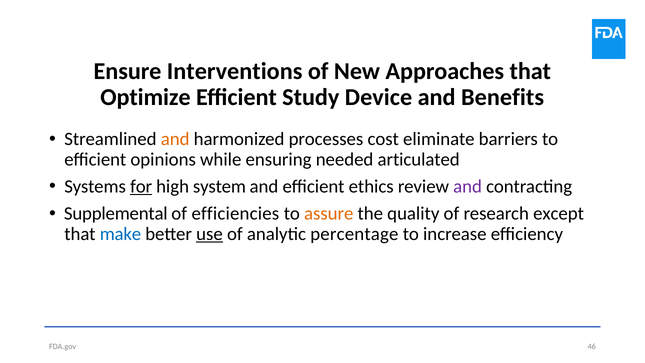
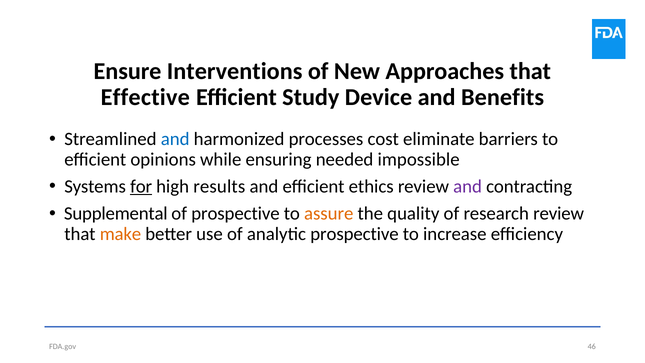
Optimize: Optimize -> Effective (145, 97)
and colour: orange -> blue (175, 139)
articulated: articulated -> impossible (419, 159)
system: system -> results (219, 186)
of efficiencies: efficiencies -> prospective (235, 213)
research except: except -> review (559, 213)
make colour: blue -> orange (120, 234)
use underline: present -> none (210, 234)
analytic percentage: percentage -> prospective (355, 234)
